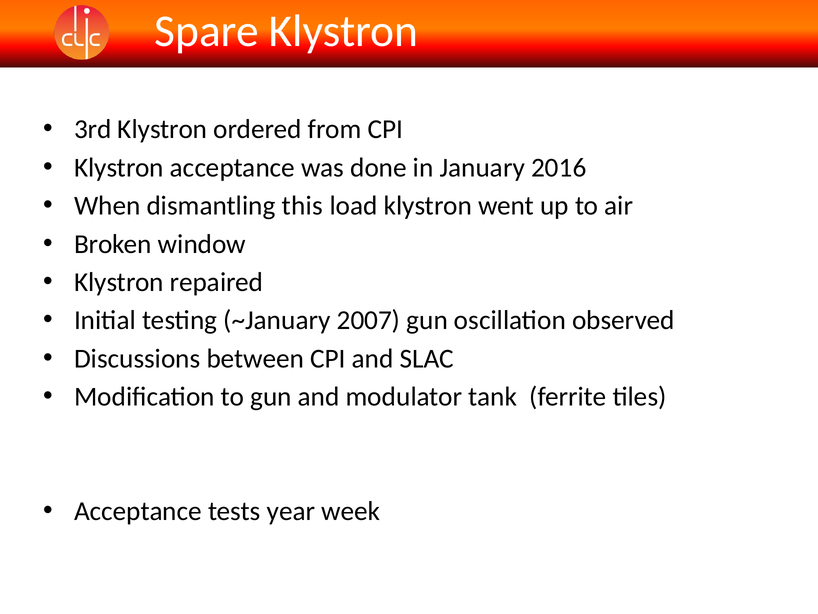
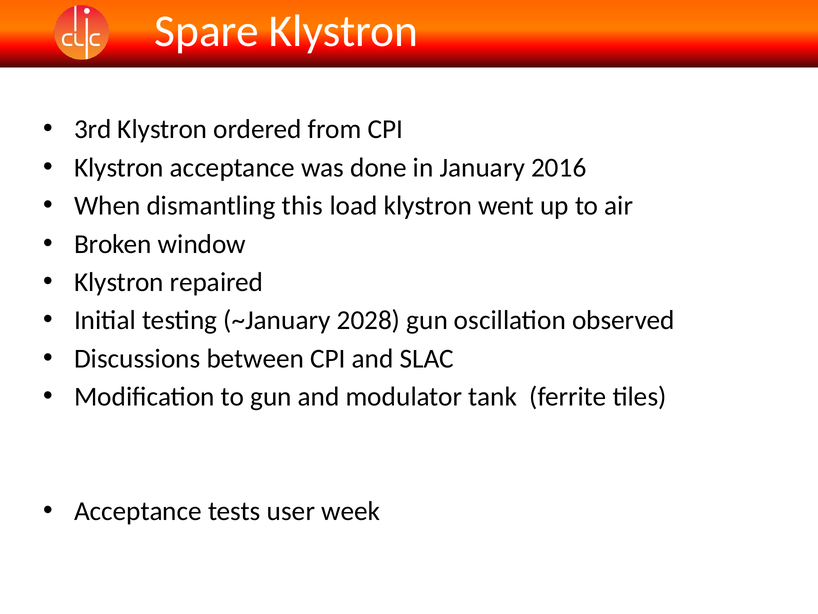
2007: 2007 -> 2028 (368, 320)
year: year -> user (291, 511)
